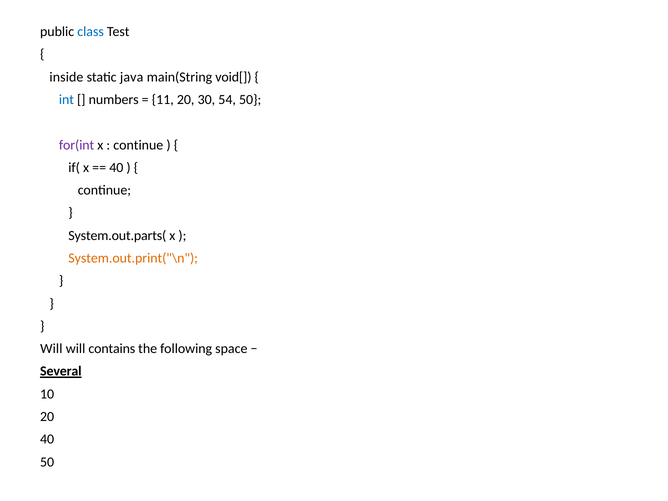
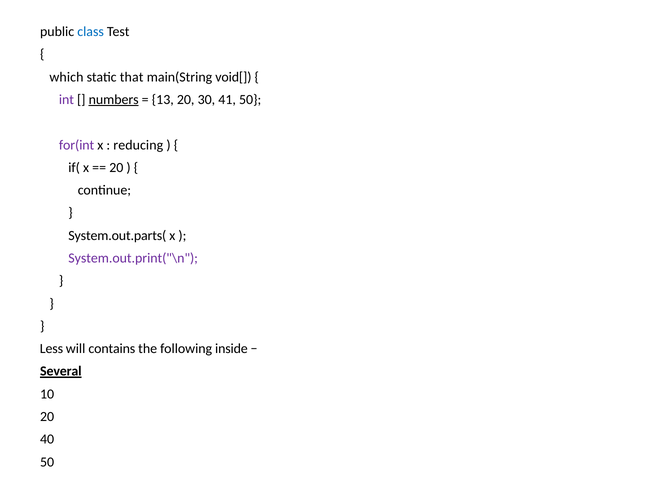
inside: inside -> which (66, 77)
java: java -> that (132, 77)
int colour: blue -> purple (66, 100)
numbers underline: none -> present (114, 100)
11: 11 -> 13 (163, 100)
54: 54 -> 41 (227, 100)
continue: continue -> reducing (138, 145)
40: 40 -> 20 (116, 168)
System.out.print("\n colour: orange -> purple (133, 258)
Will: Will -> Less (51, 349)
space: space -> inside (231, 349)
